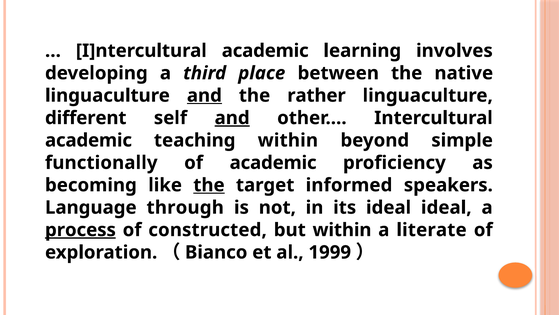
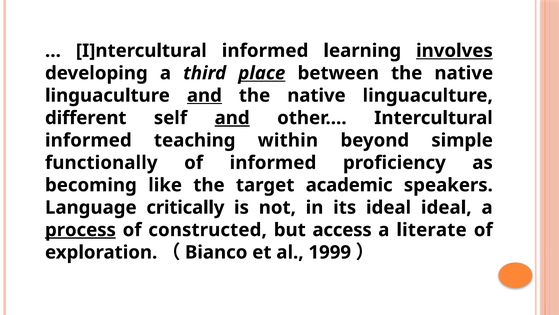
I]ntercultural academic: academic -> informed (265, 51)
involves underline: none -> present (454, 51)
place underline: none -> present (262, 73)
rather: rather -> native (316, 95)
academic: academic -> informed (88, 140)
of academic: academic -> informed (273, 162)
the underline: present -> none (209, 185)
informed: informed -> academic (349, 185)
through: through -> critically (185, 207)
but within: within -> access (342, 230)
